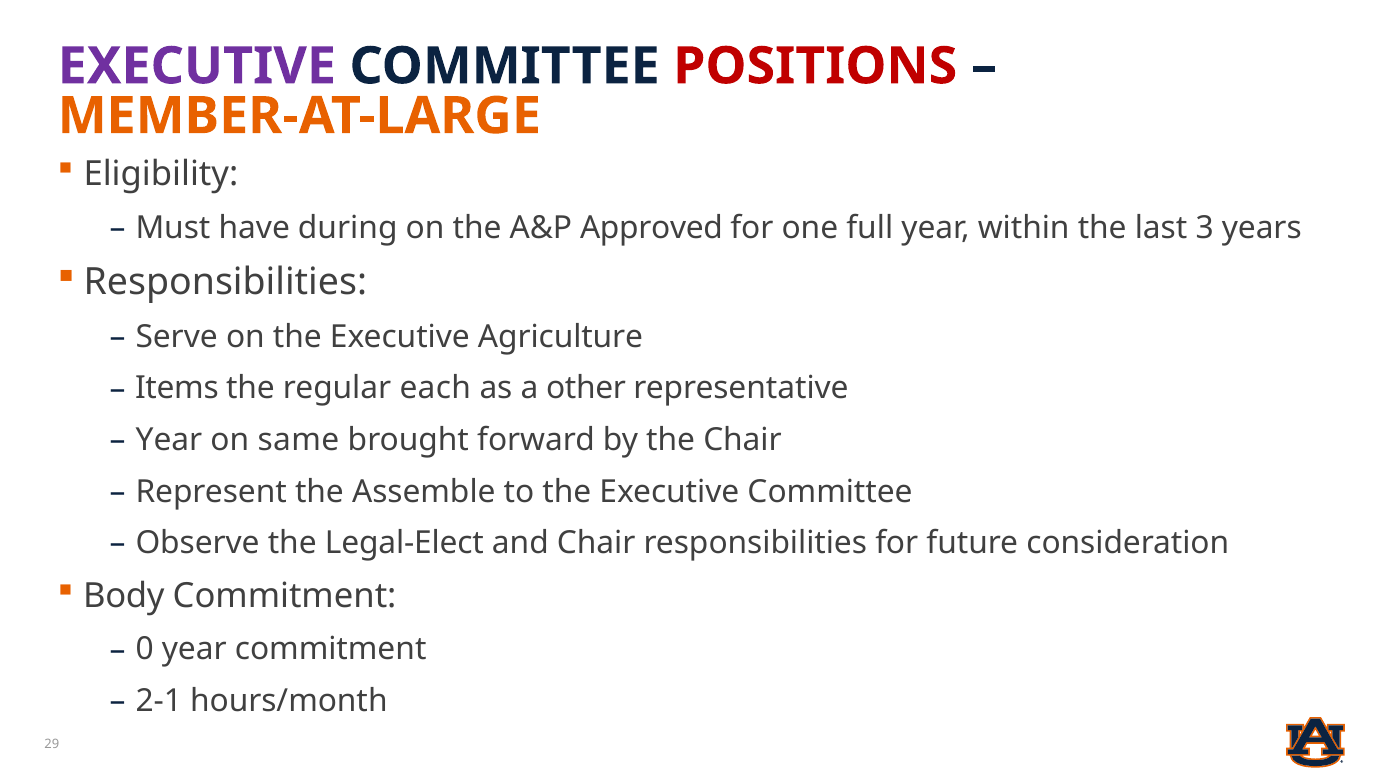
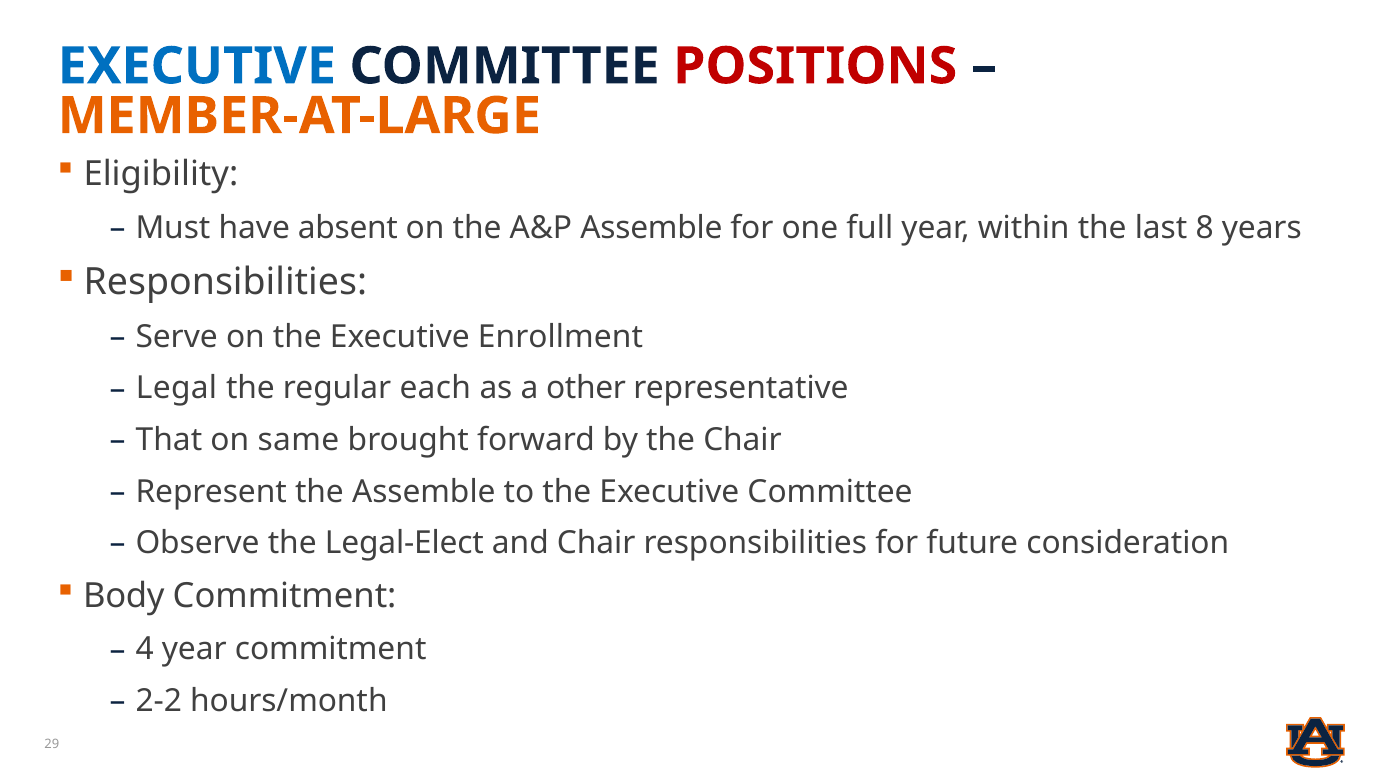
EXECUTIVE colour: purple -> blue (197, 66)
during: during -> absent (348, 227)
A&P Approved: Approved -> Assemble (651, 227)
3: 3 -> 8 (1205, 227)
Agriculture: Agriculture -> Enrollment (560, 337)
Items: Items -> Legal (177, 388)
Year: Year -> That (169, 440)
0: 0 -> 4 (145, 649)
2-1: 2-1 -> 2-2 (159, 701)
